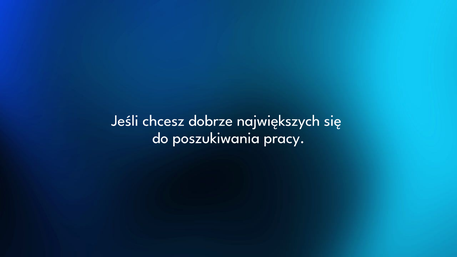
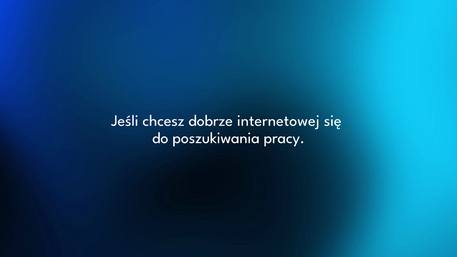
największych: największych -> internetowej (278, 121)
